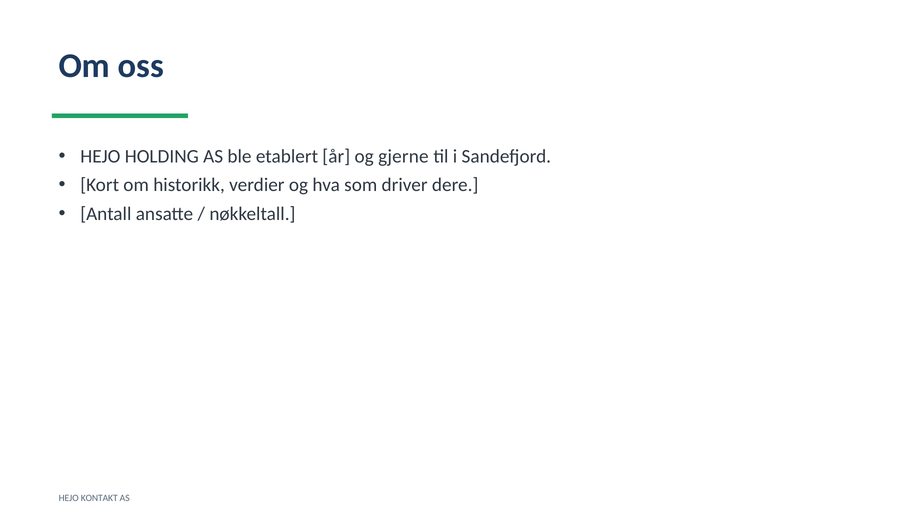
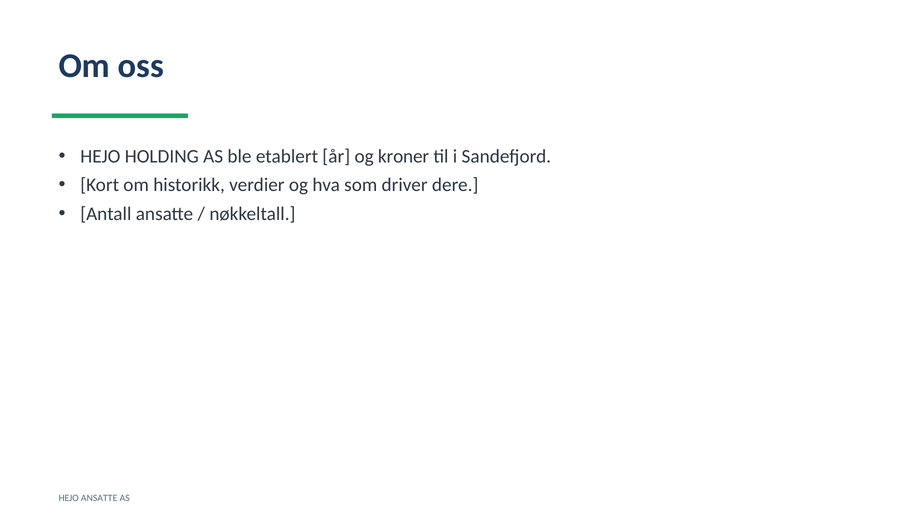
gjerne: gjerne -> kroner (404, 156)
HEJO KONTAKT: KONTAKT -> ANSATTE (99, 498)
